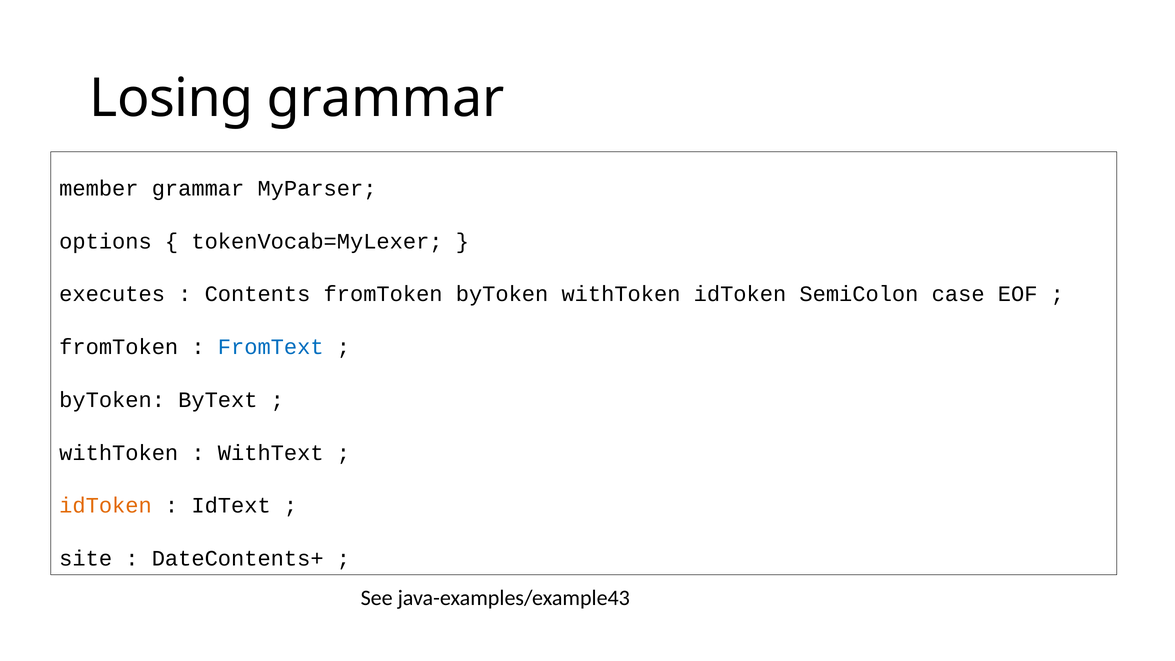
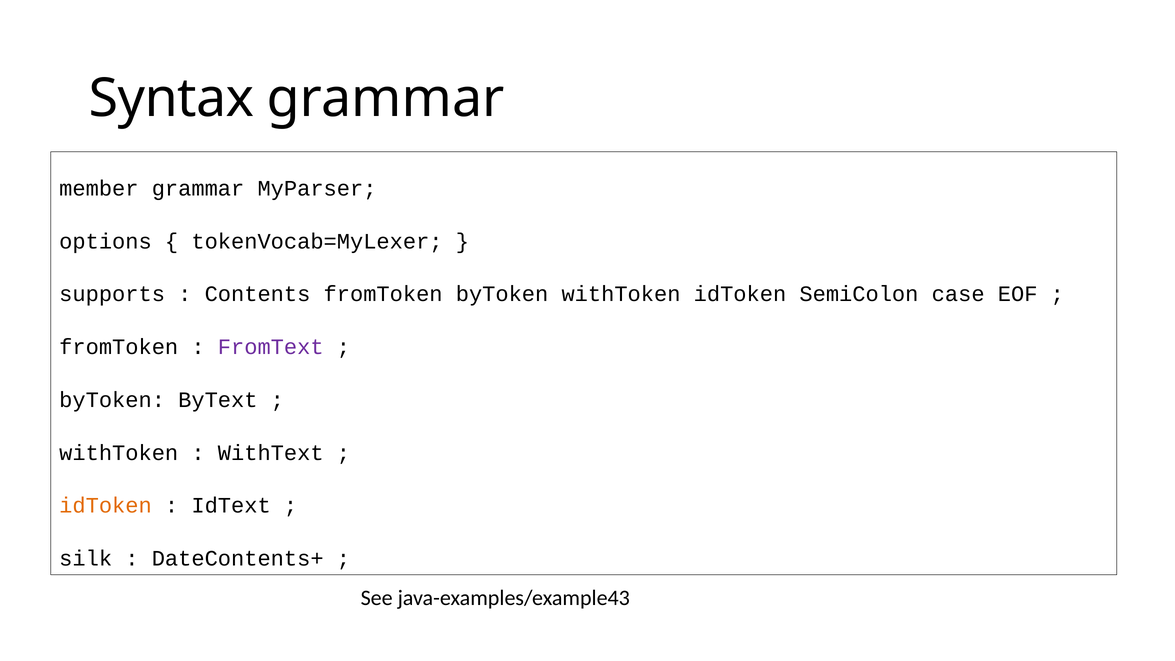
Losing: Losing -> Syntax (172, 99)
executes: executes -> supports (112, 294)
FromText colour: blue -> purple (271, 347)
site: site -> silk (86, 559)
